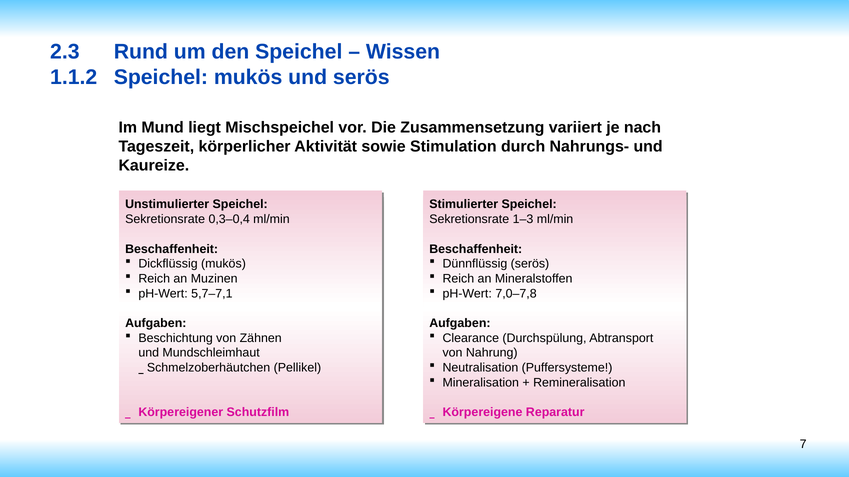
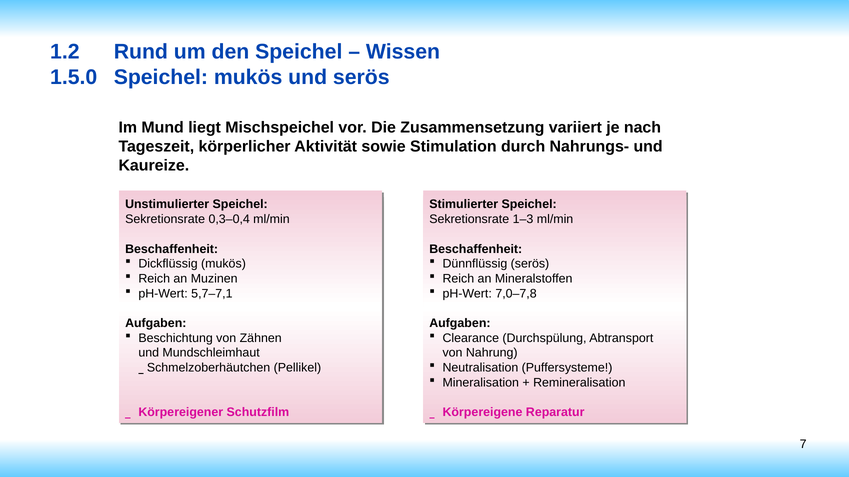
2.3: 2.3 -> 1.2 (65, 52)
1.1.2: 1.1.2 -> 1.5.0 (74, 77)
